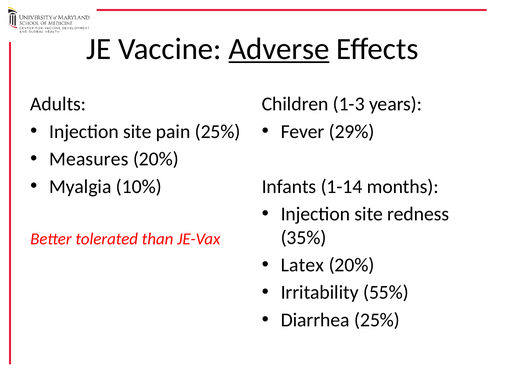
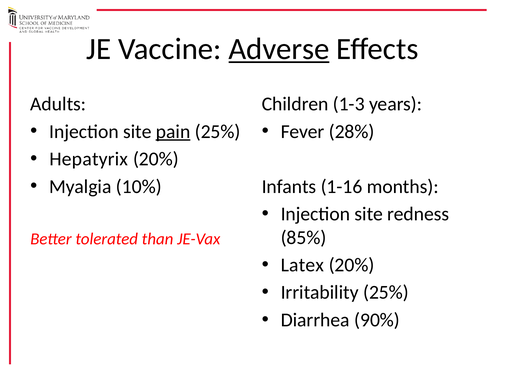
pain underline: none -> present (173, 131)
29%: 29% -> 28% (352, 131)
Measures: Measures -> Hepatyrix (89, 159)
1-14: 1-14 -> 1-16 (342, 186)
35%: 35% -> 85% (304, 237)
Irritability 55%: 55% -> 25% (386, 292)
Diarrhea 25%: 25% -> 90% (377, 320)
